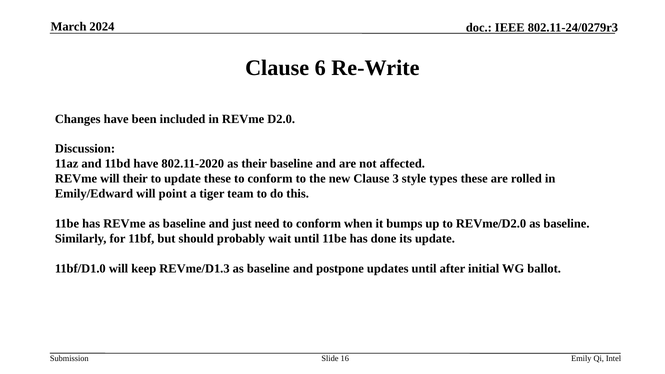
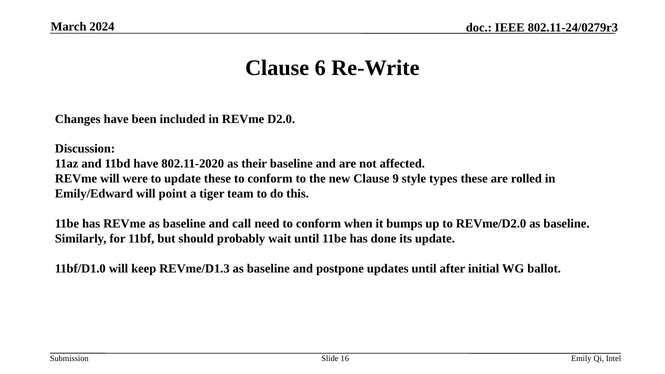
will their: their -> were (135, 179)
3: 3 -> 9 (396, 179)
just: just -> call (242, 224)
